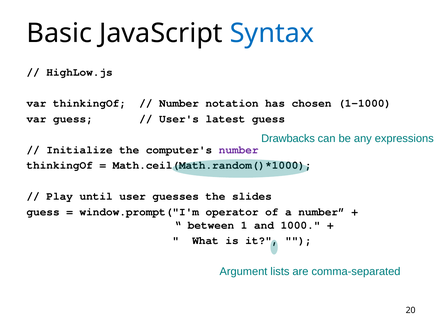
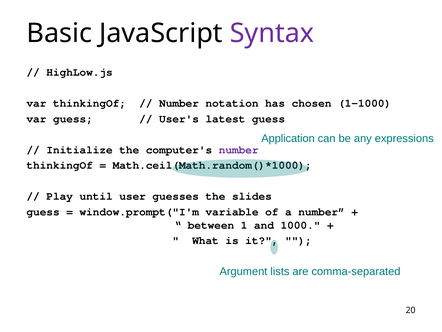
Syntax colour: blue -> purple (272, 33)
Drawbacks: Drawbacks -> Application (288, 138)
operator: operator -> variable (232, 211)
